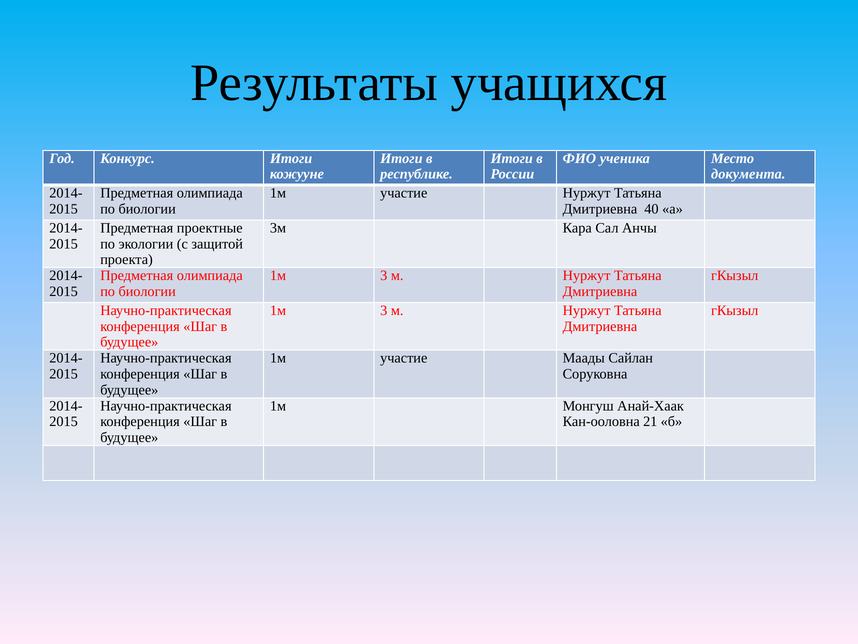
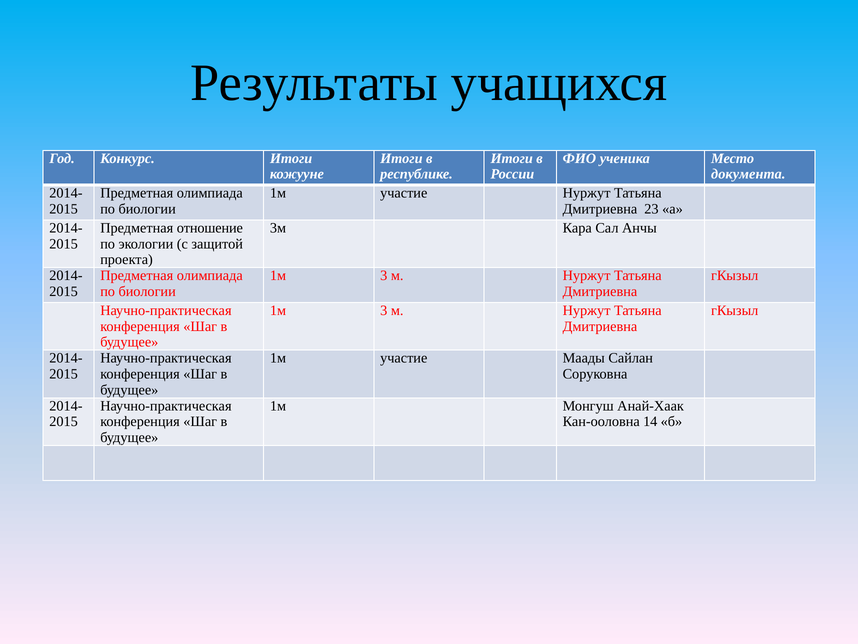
40: 40 -> 23 (651, 209)
проектные: проектные -> отношение (210, 228)
21: 21 -> 14 (650, 421)
